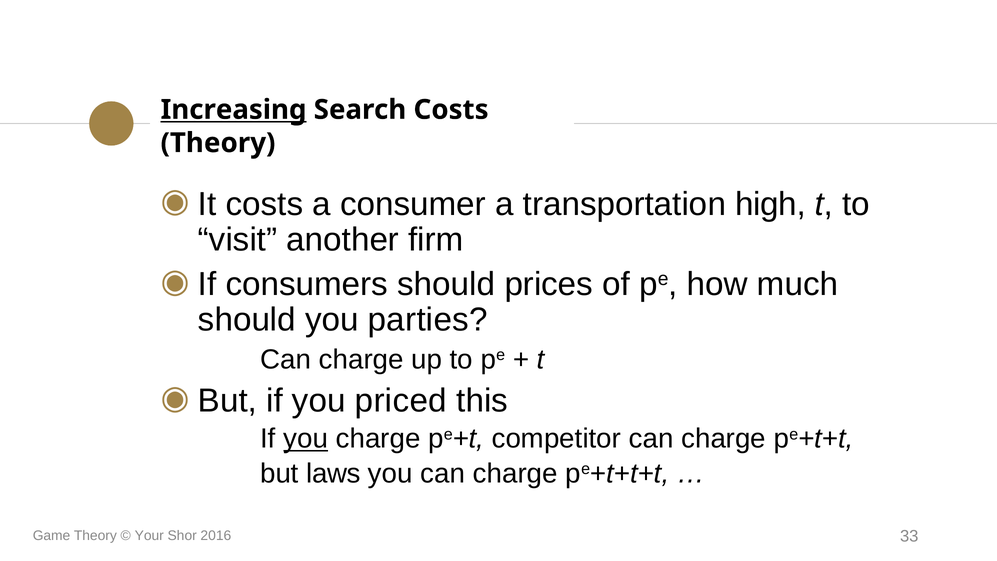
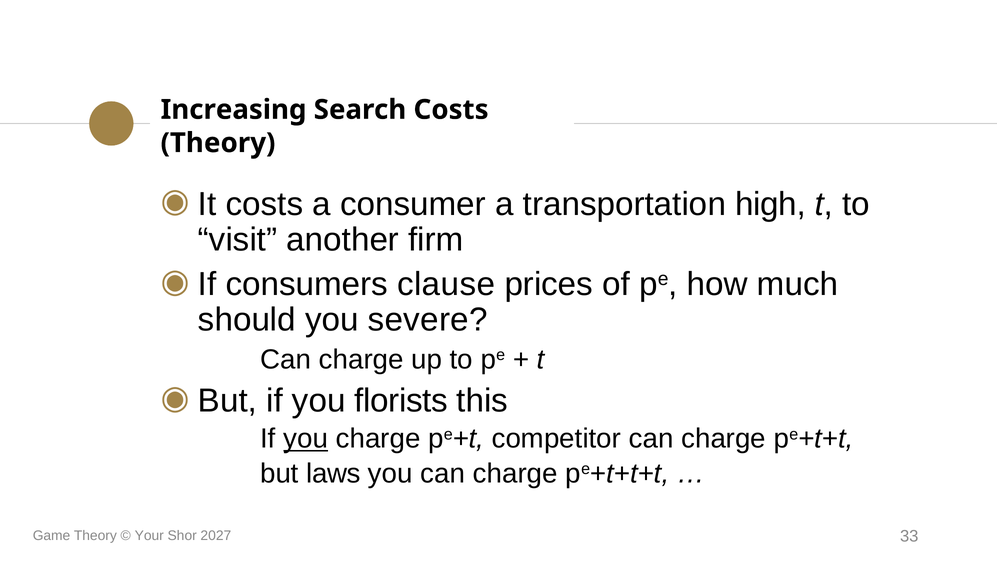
Increasing underline: present -> none (233, 110)
consumers should: should -> clause (446, 284)
parties: parties -> severe (428, 320)
priced: priced -> florists (401, 401)
2016: 2016 -> 2027 (216, 536)
